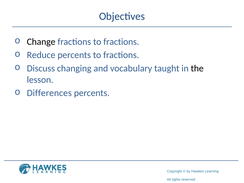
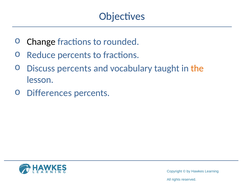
fractions to fractions: fractions -> rounded (121, 42)
Discuss changing: changing -> percents (74, 68)
the colour: black -> orange (197, 68)
